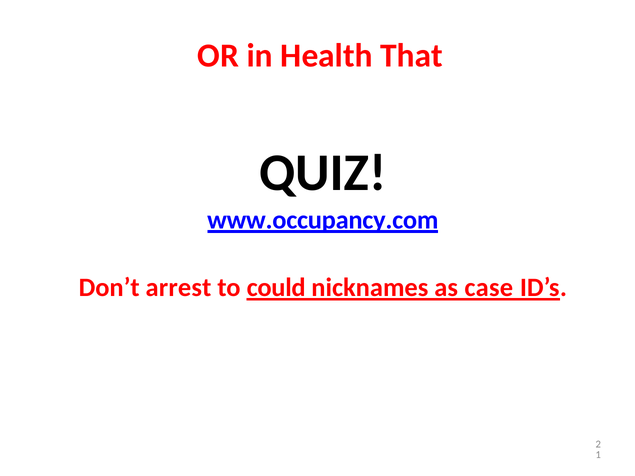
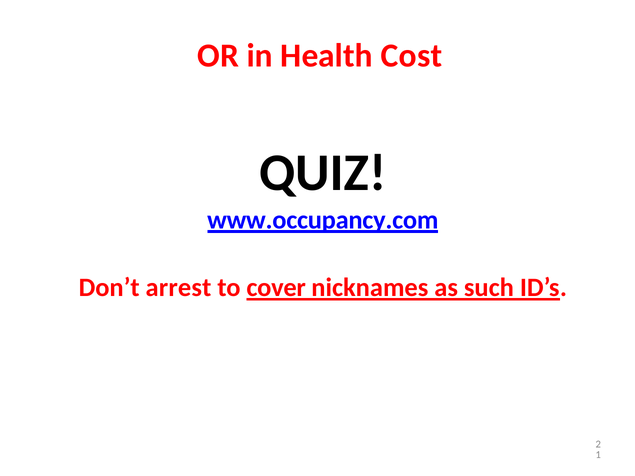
That: That -> Cost (412, 56)
could: could -> cover (276, 288)
case: case -> such (489, 288)
